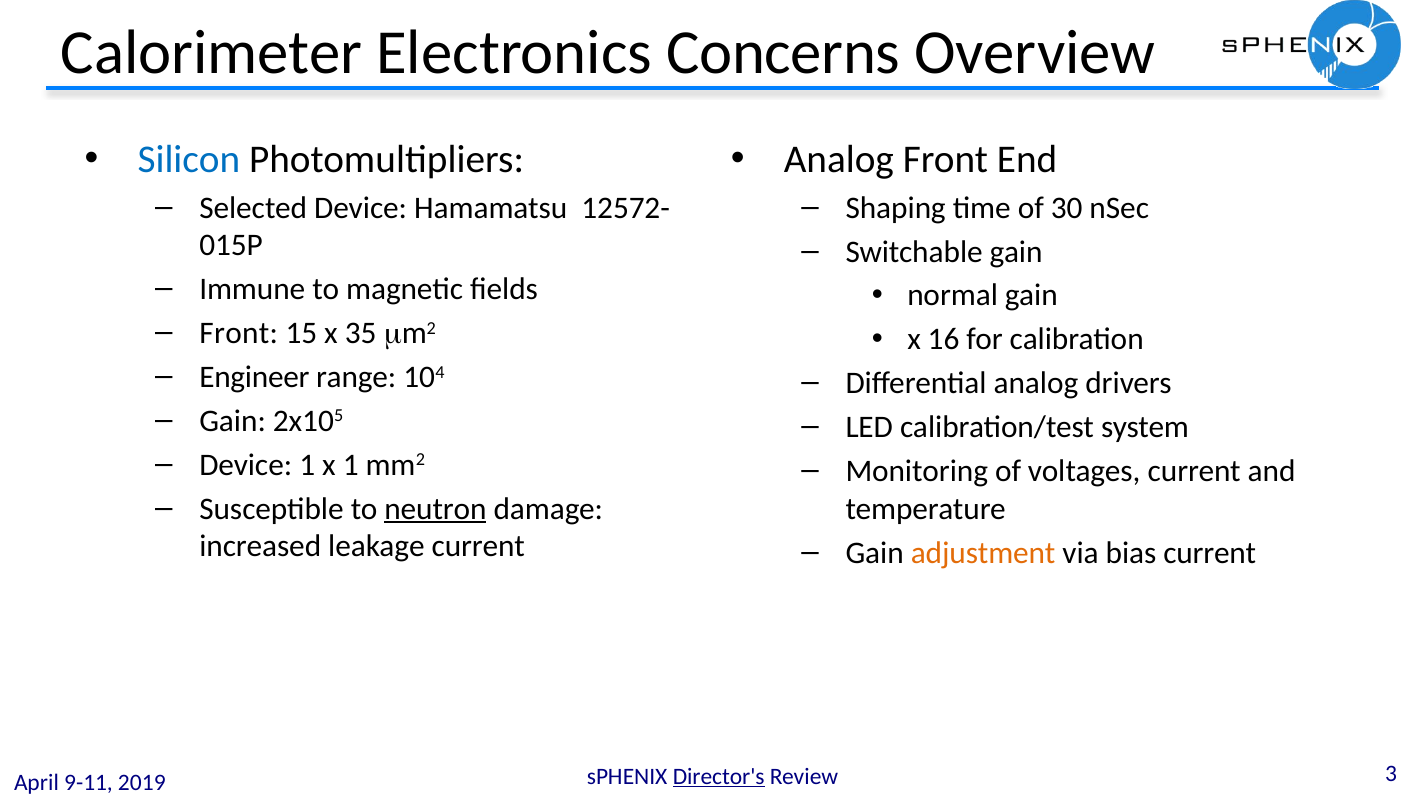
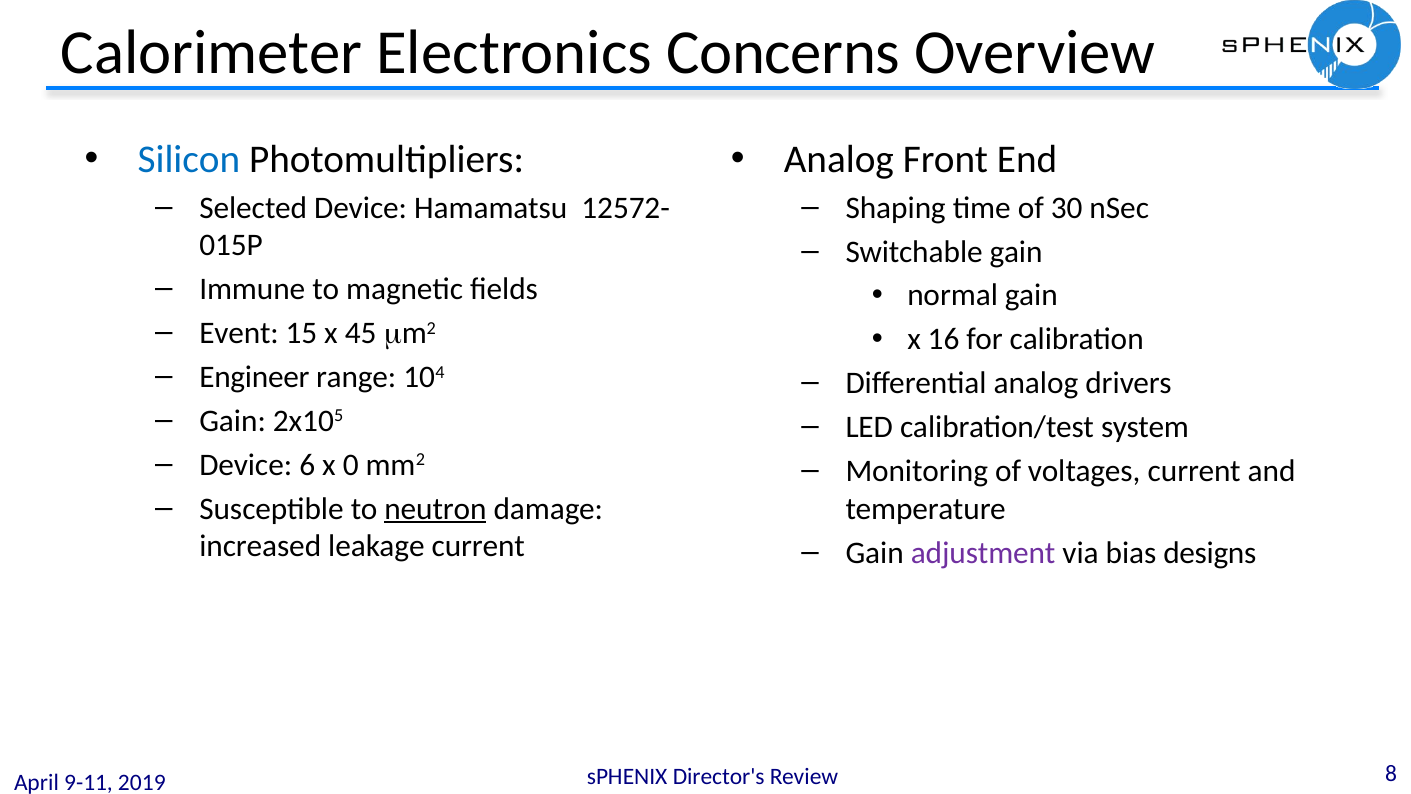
Front: Front -> Event (239, 333)
35: 35 -> 45 (361, 333)
Device 1: 1 -> 6 (307, 465)
x 1: 1 -> 0 (351, 465)
adjustment colour: orange -> purple (983, 553)
bias current: current -> designs (1210, 553)
Director's underline: present -> none (719, 776)
3: 3 -> 8 (1391, 774)
